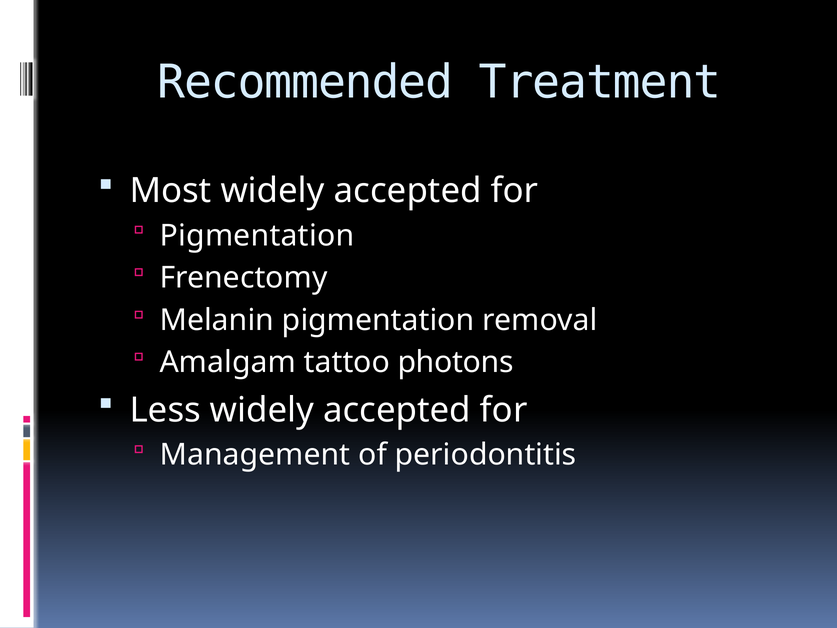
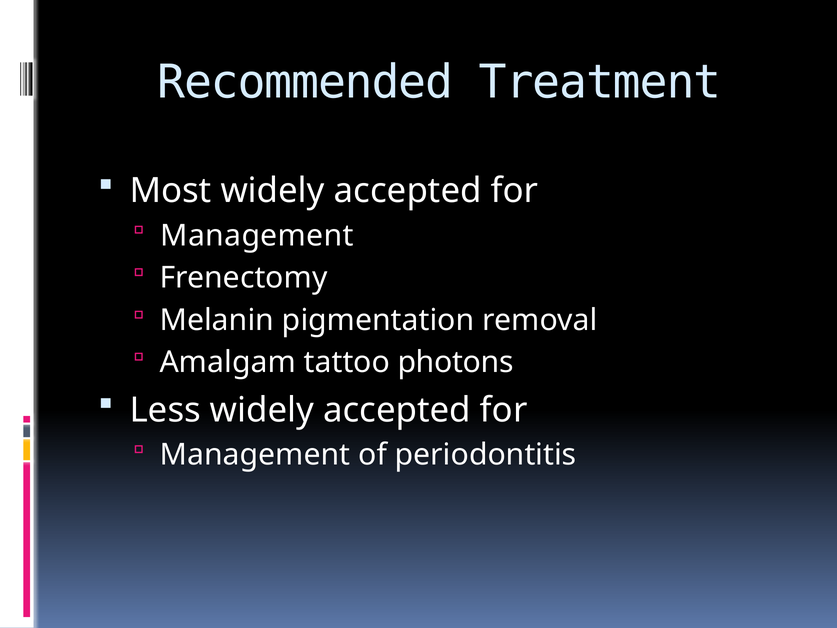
Pigmentation: Pigmentation -> Management (257, 235)
